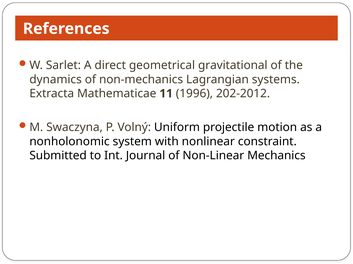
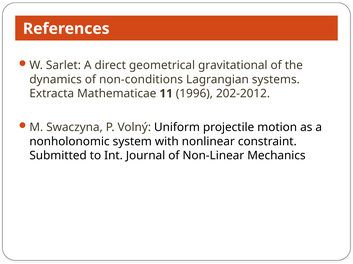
non-mechanics: non-mechanics -> non-conditions (141, 80)
